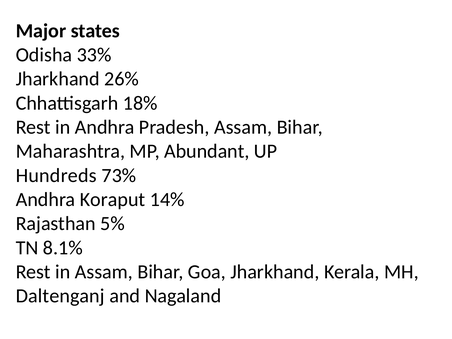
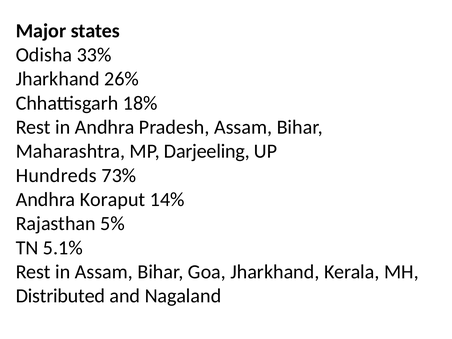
Abundant: Abundant -> Darjeeling (207, 151)
8.1%: 8.1% -> 5.1% (63, 248)
Daltenganj: Daltenganj -> Distributed (60, 296)
